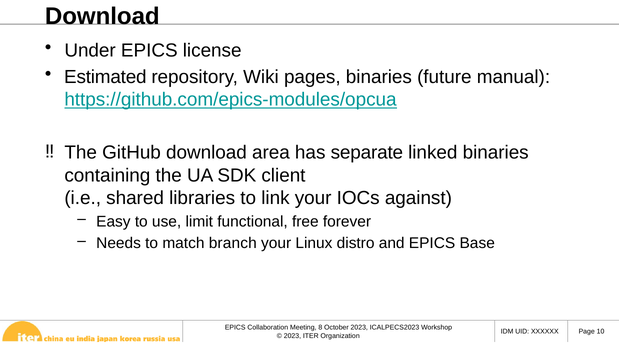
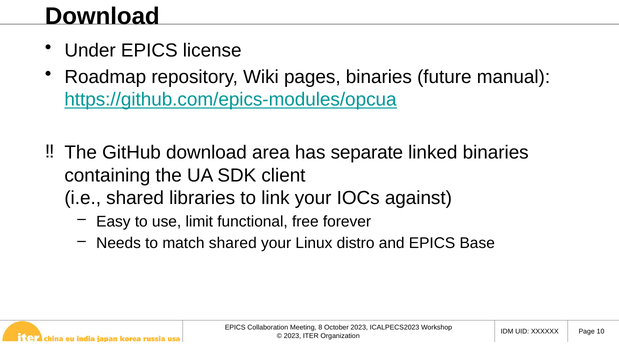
Estimated: Estimated -> Roadmap (105, 77)
match branch: branch -> shared (233, 243)
